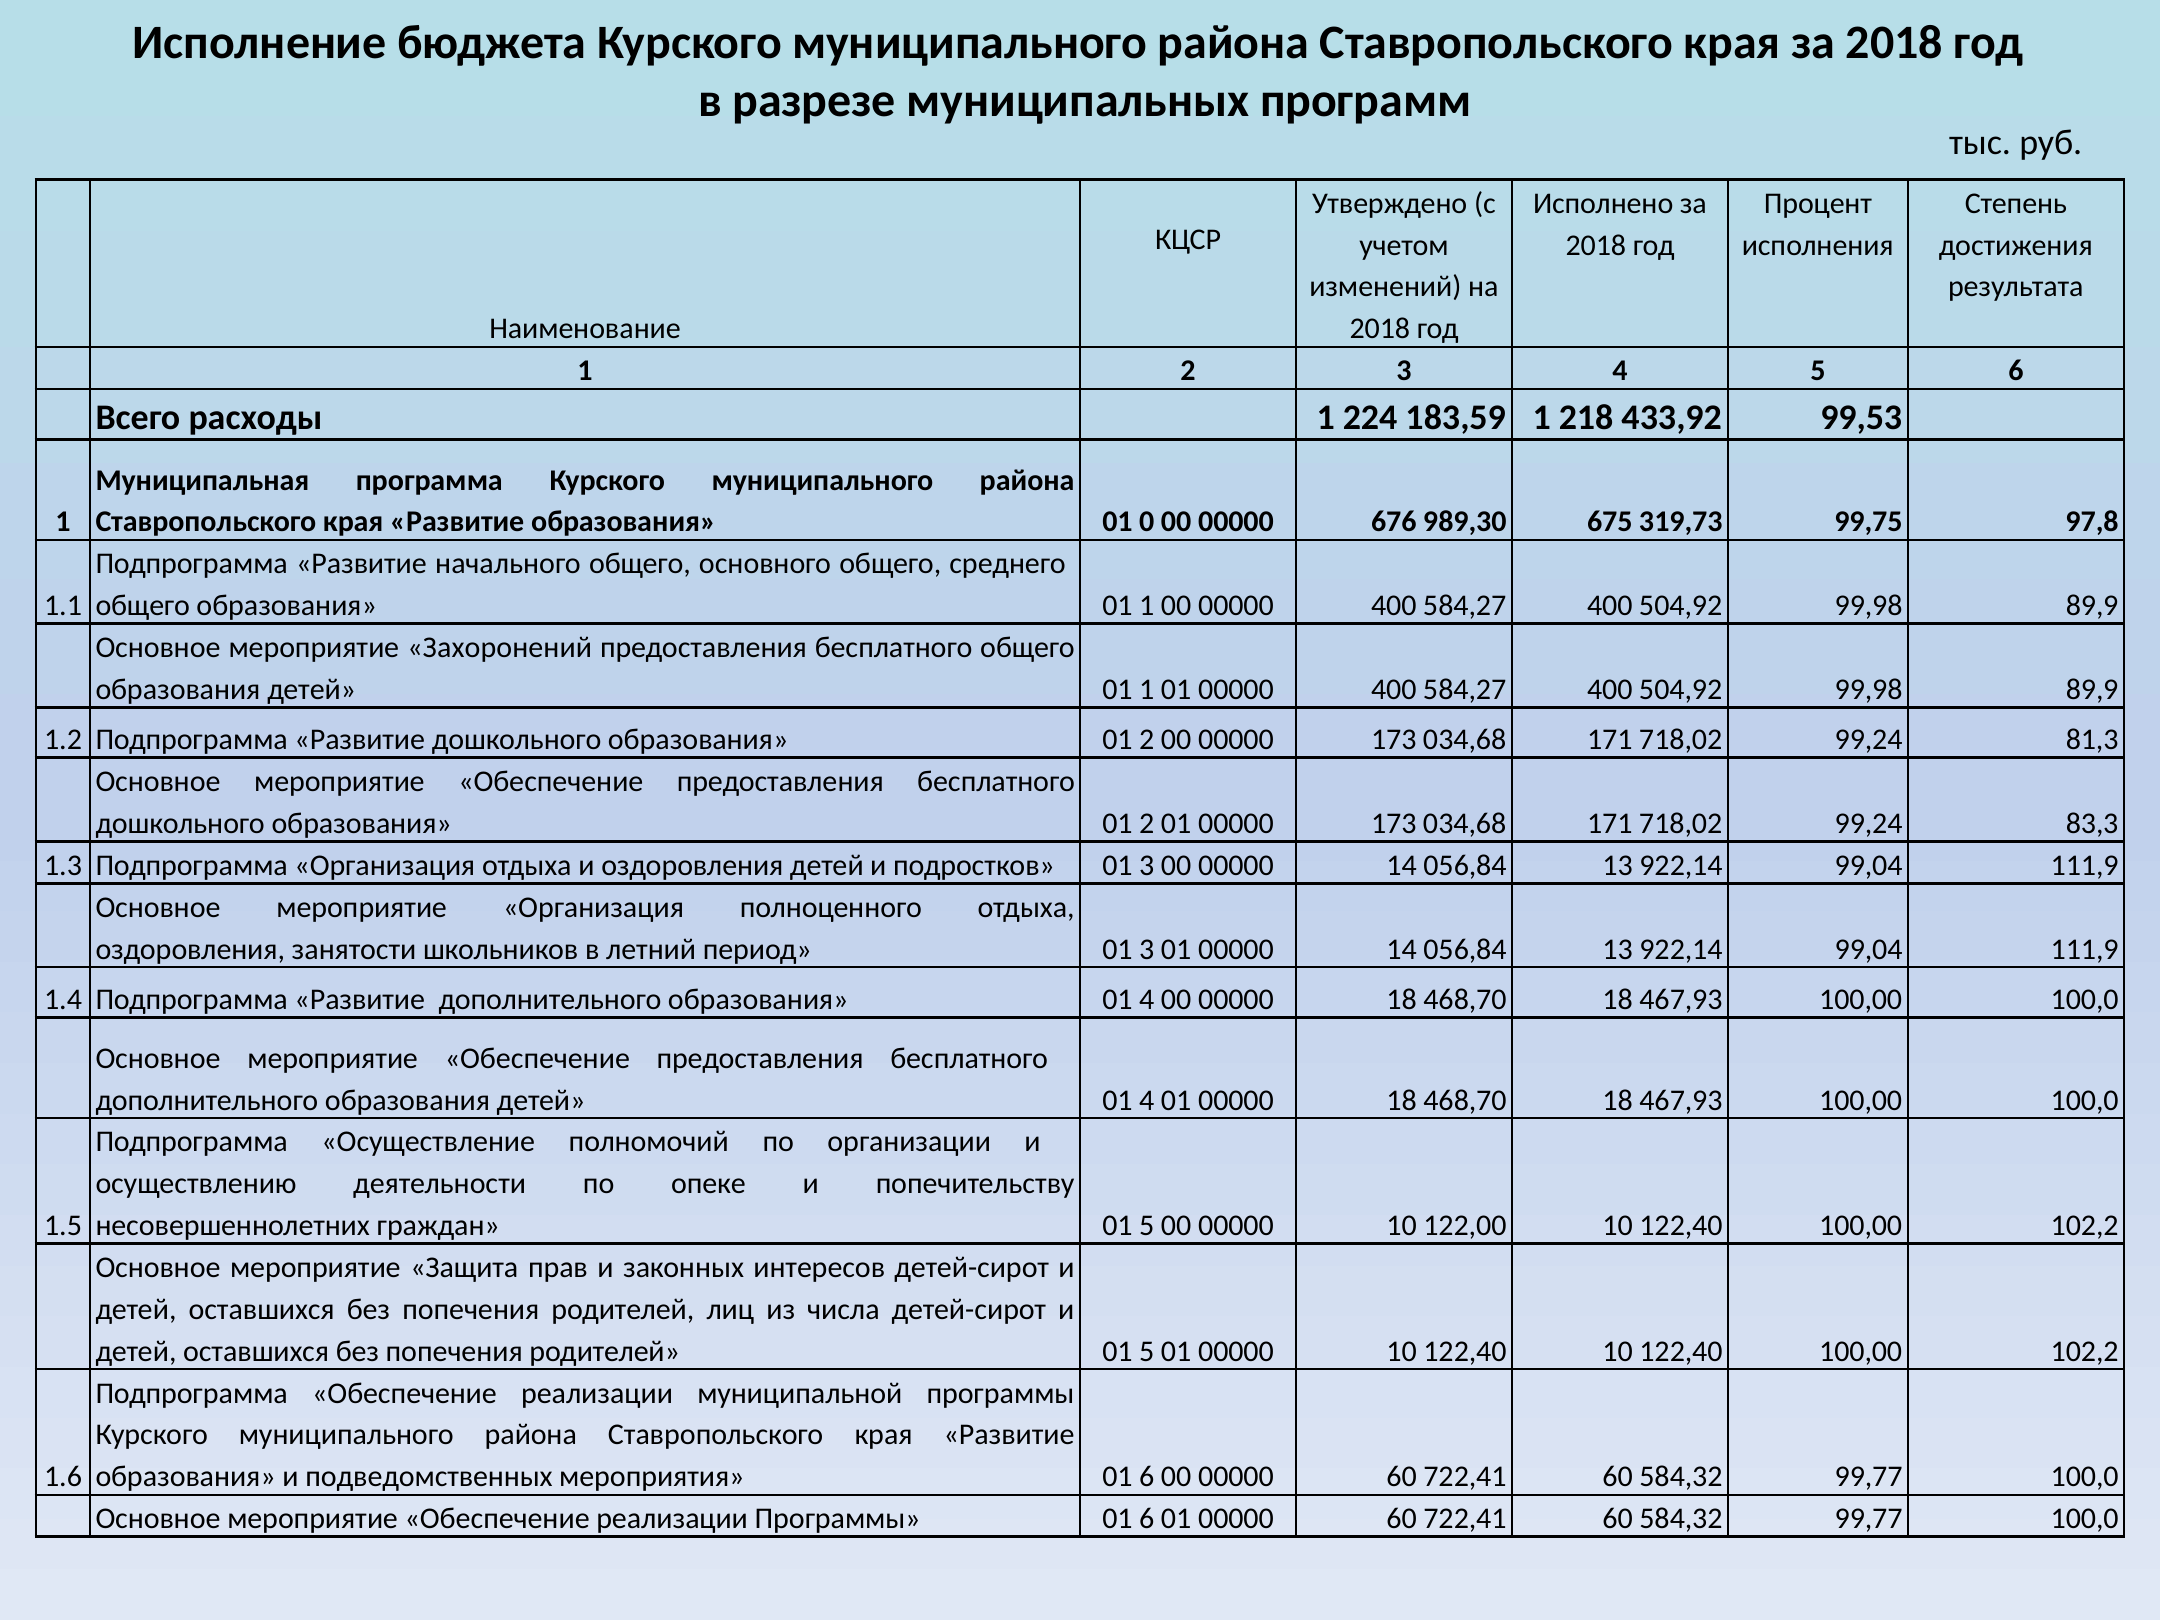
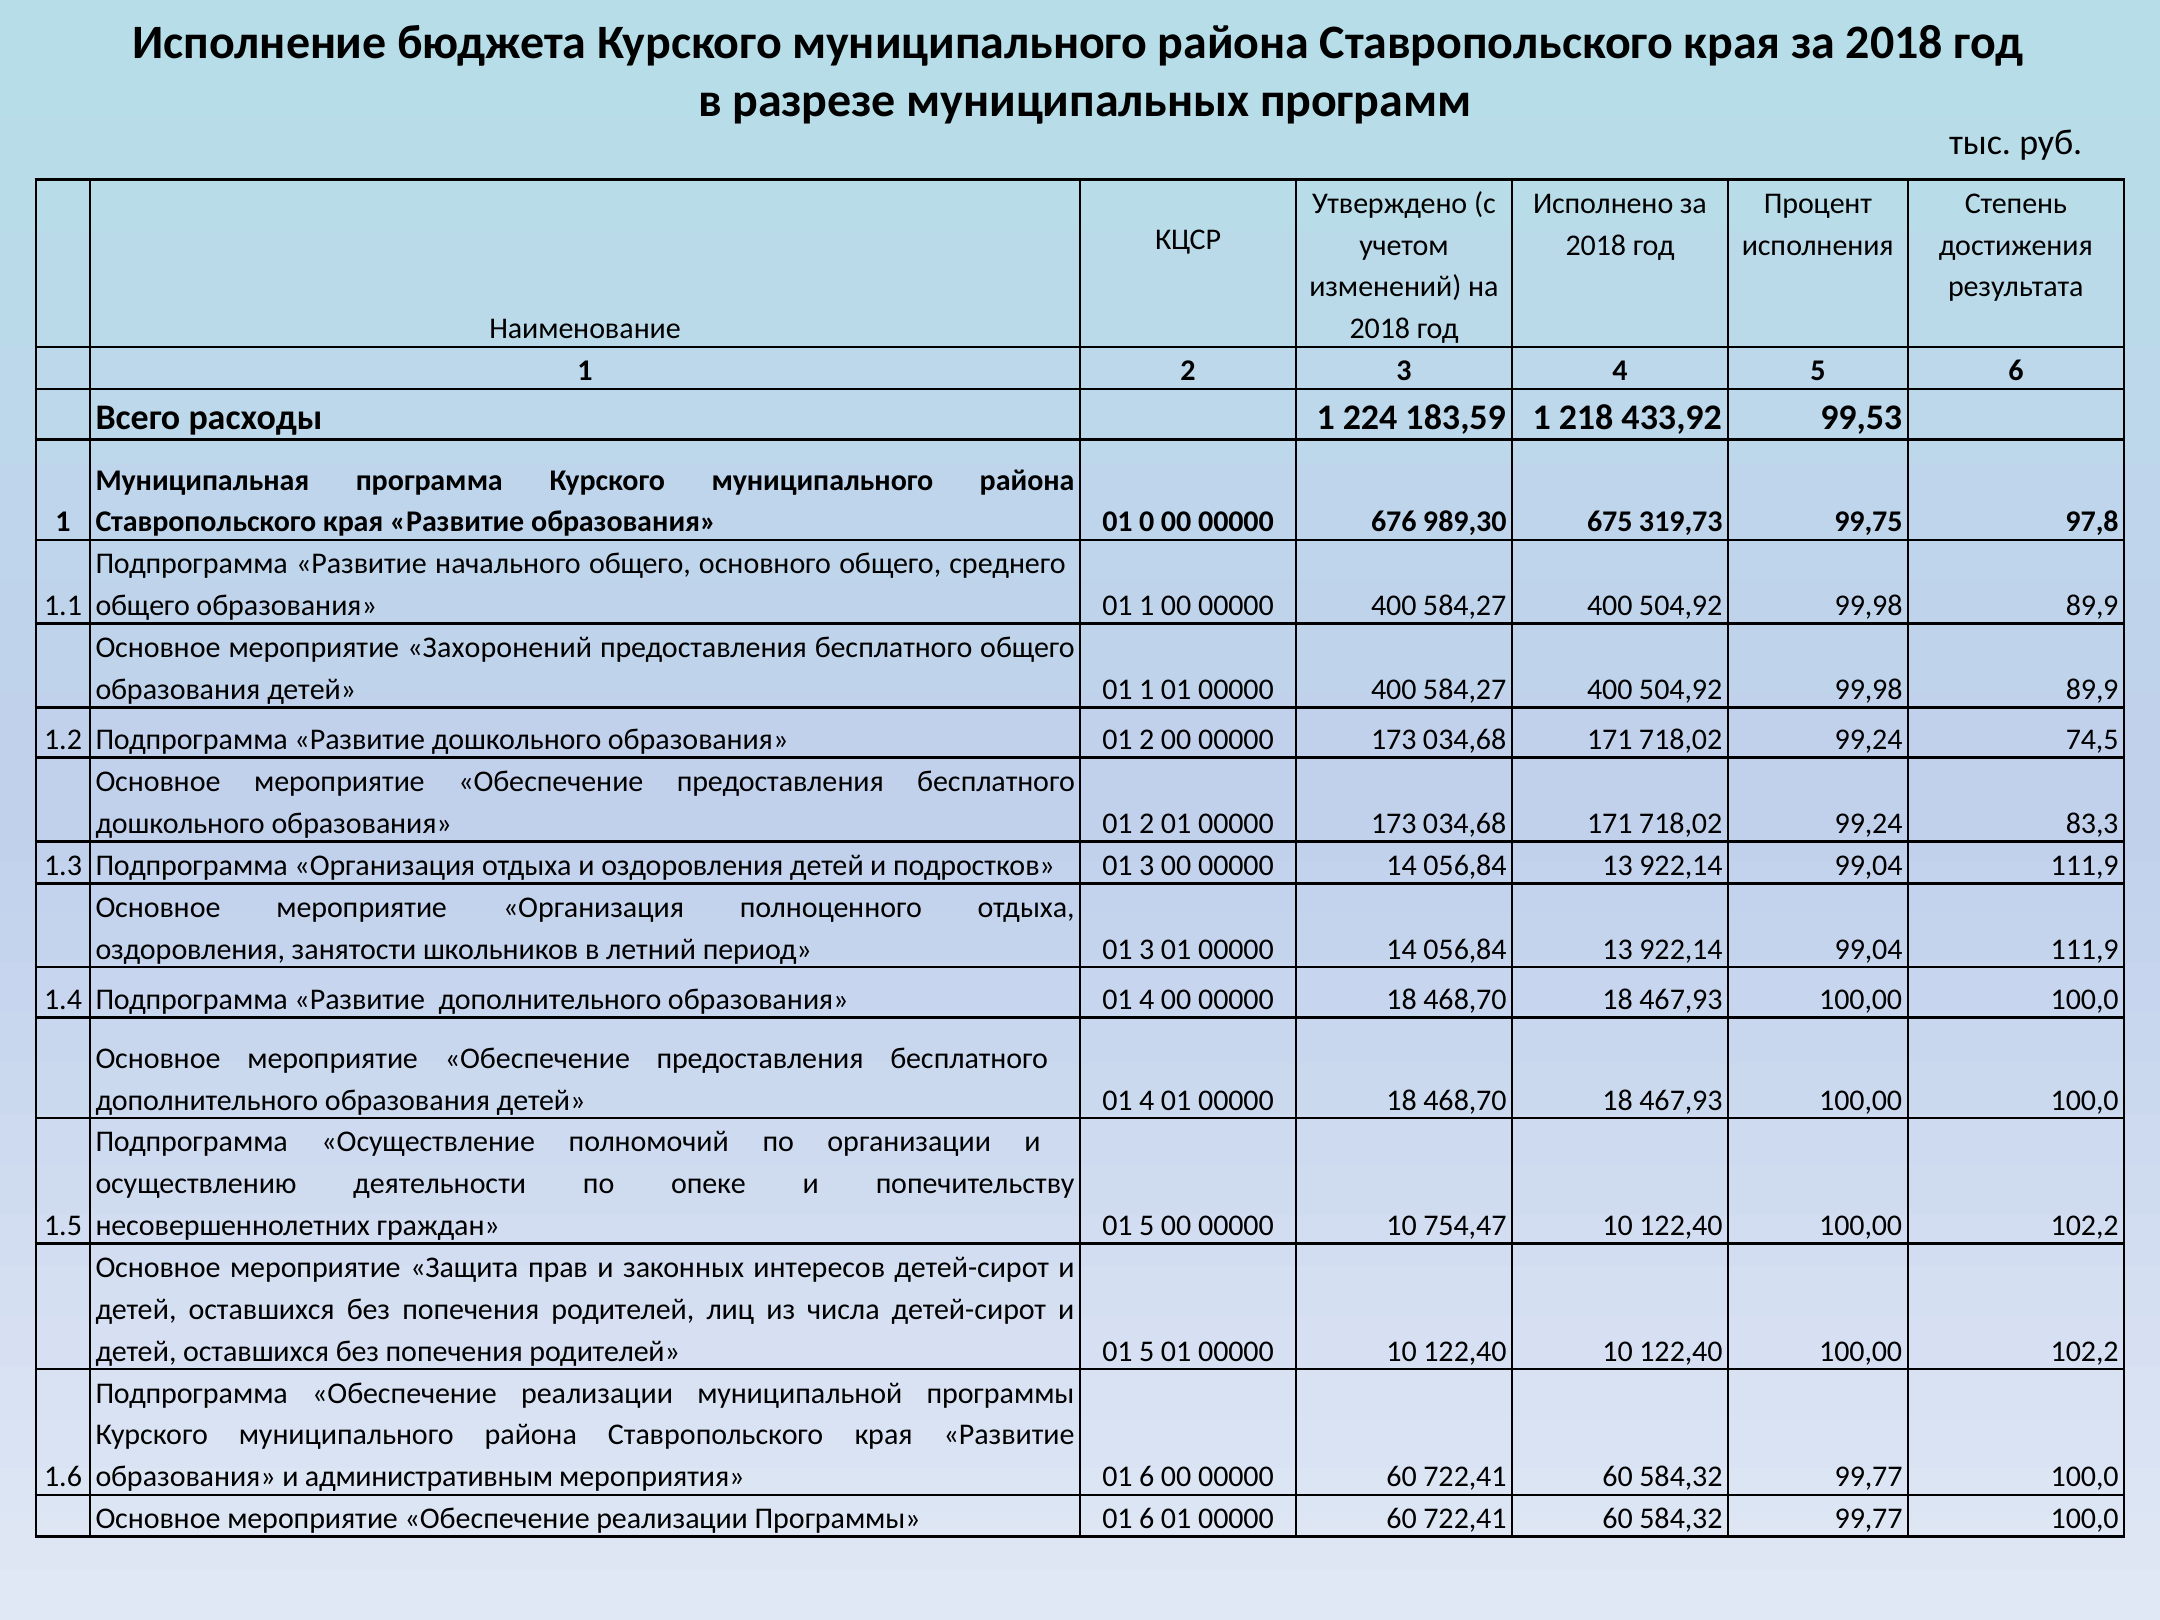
81,3: 81,3 -> 74,5 (2092, 740)
122,00: 122,00 -> 754,47 (1465, 1226)
подведомственных: подведомственных -> административным (429, 1477)
